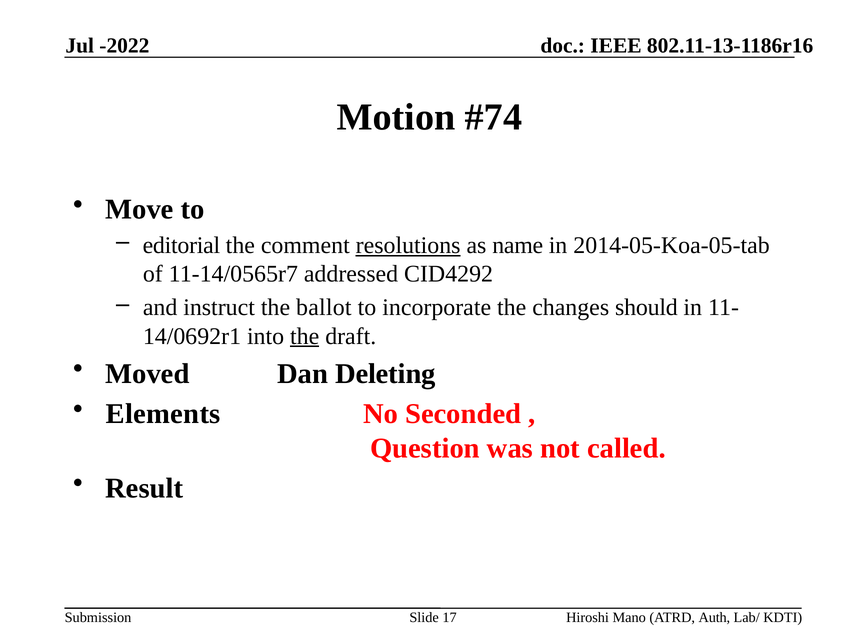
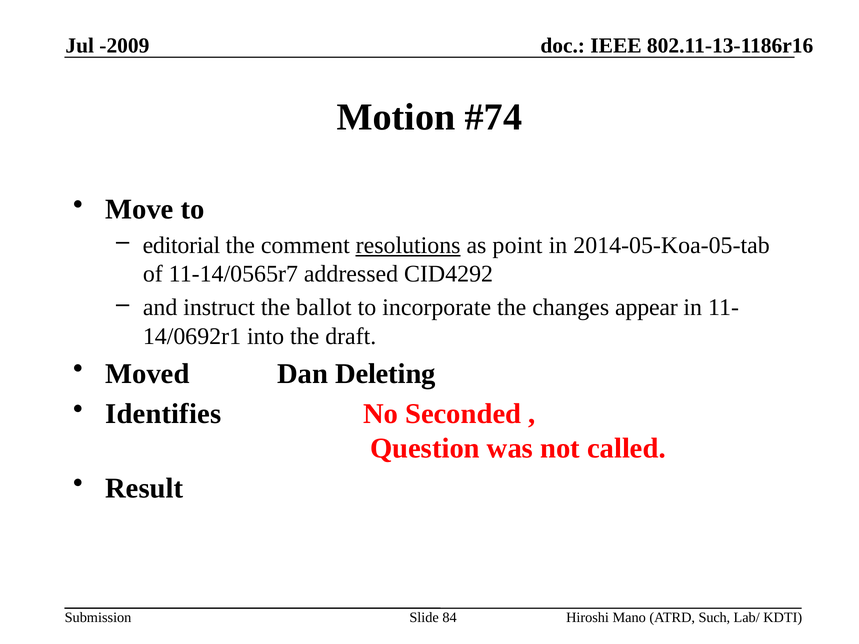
-2022: -2022 -> -2009 (124, 46)
name: name -> point (517, 246)
should: should -> appear (646, 308)
the underline: present -> none (305, 336)
Elements: Elements -> Identifies (163, 414)
17: 17 -> 84 (450, 618)
Auth: Auth -> Such (714, 618)
